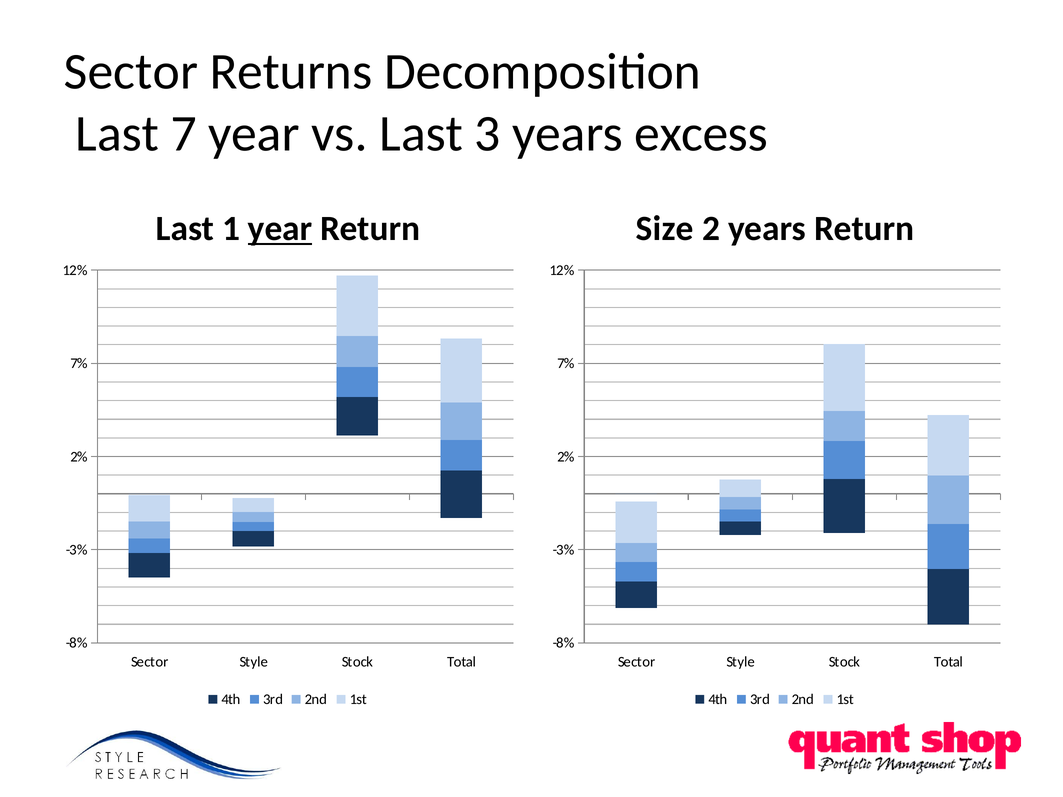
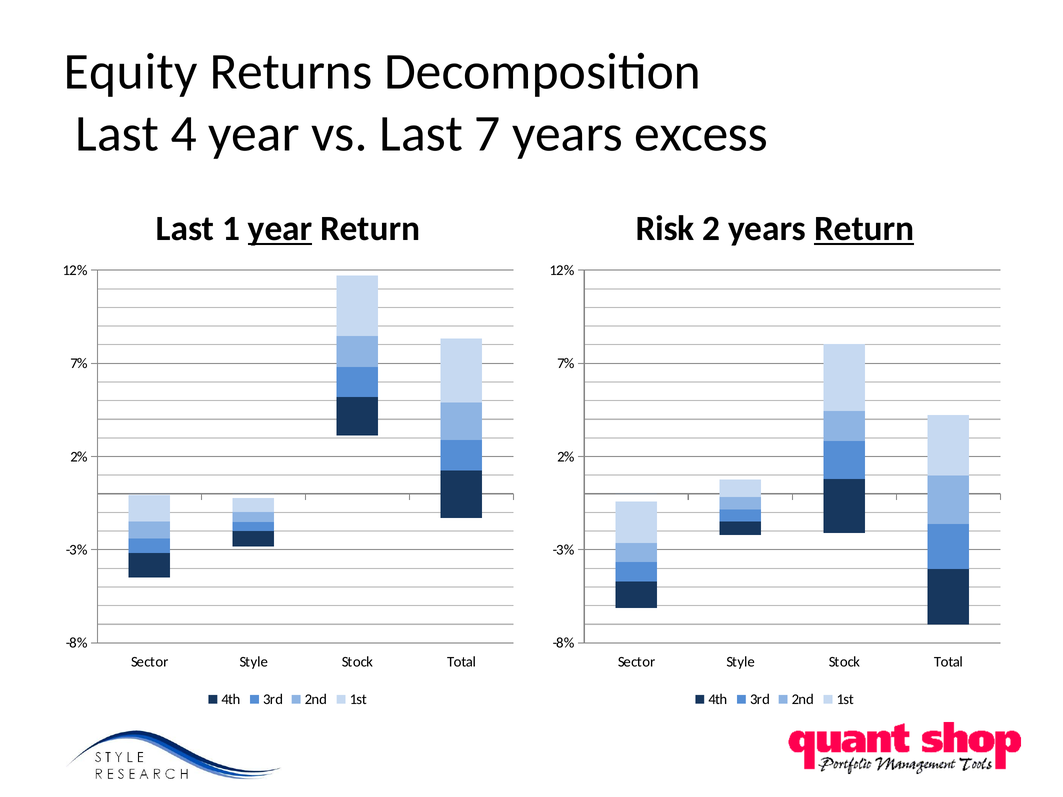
Sector: Sector -> Equity (131, 72)
7: 7 -> 4 (184, 134)
3: 3 -> 7 (488, 134)
Size: Size -> Risk (665, 229)
Return underline: none -> present (864, 229)
